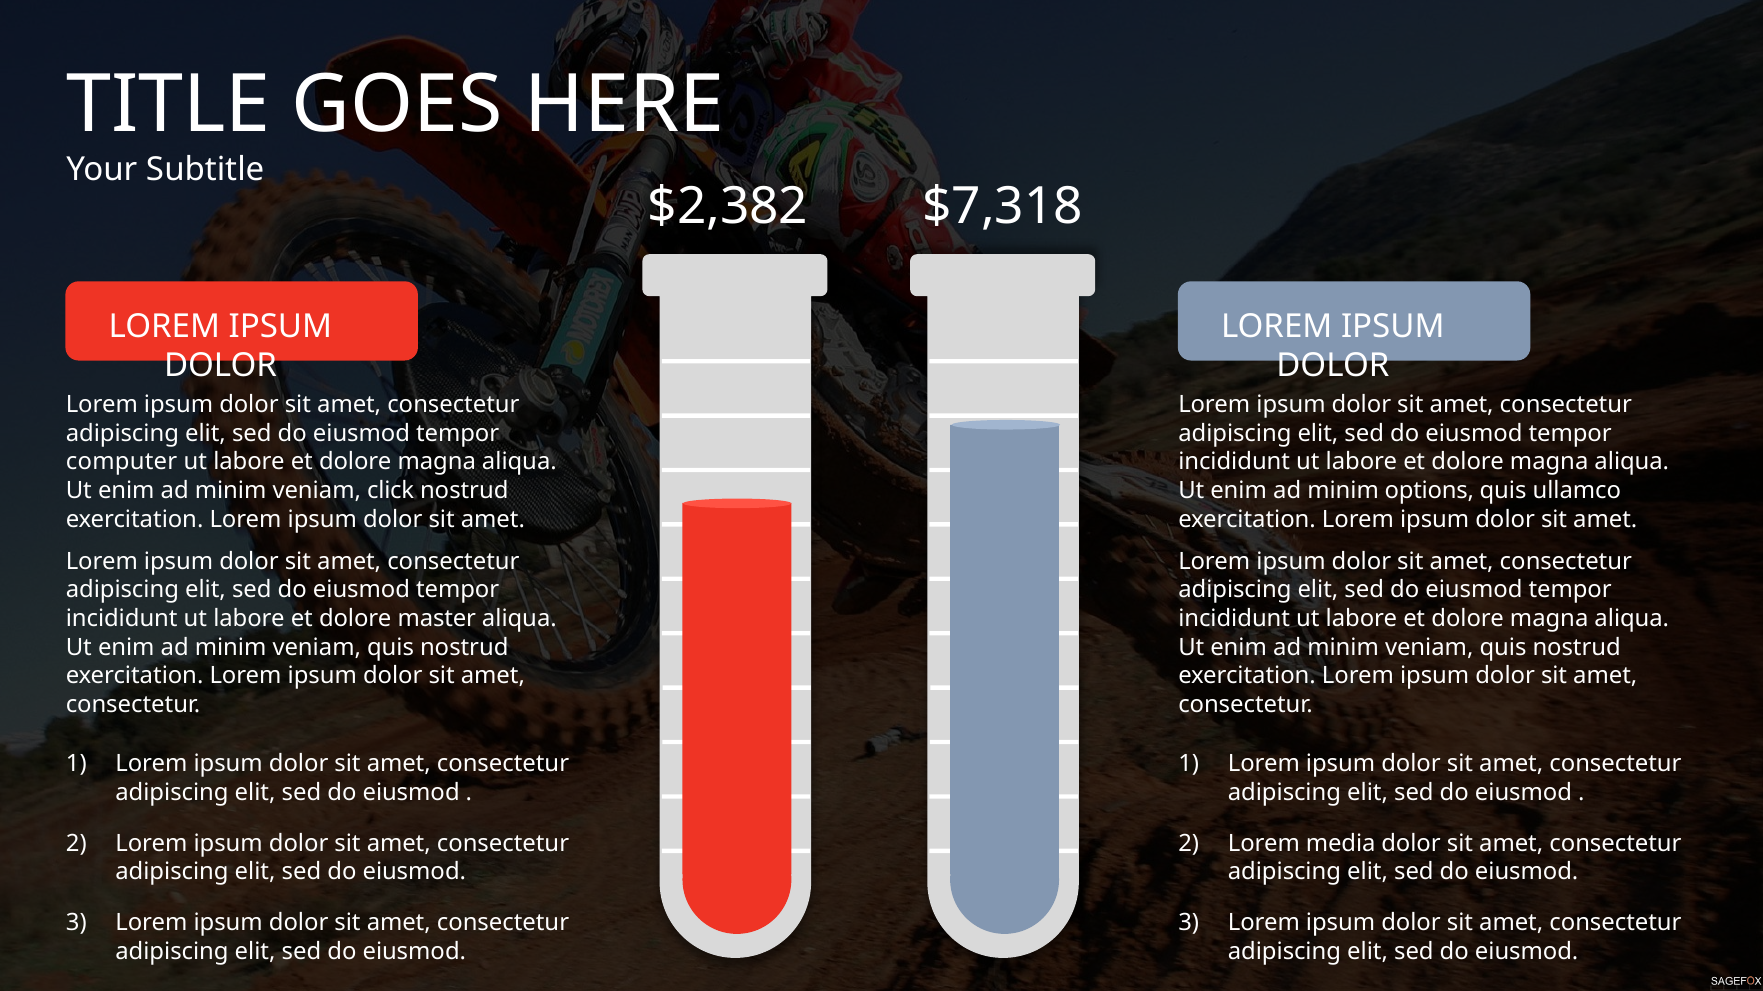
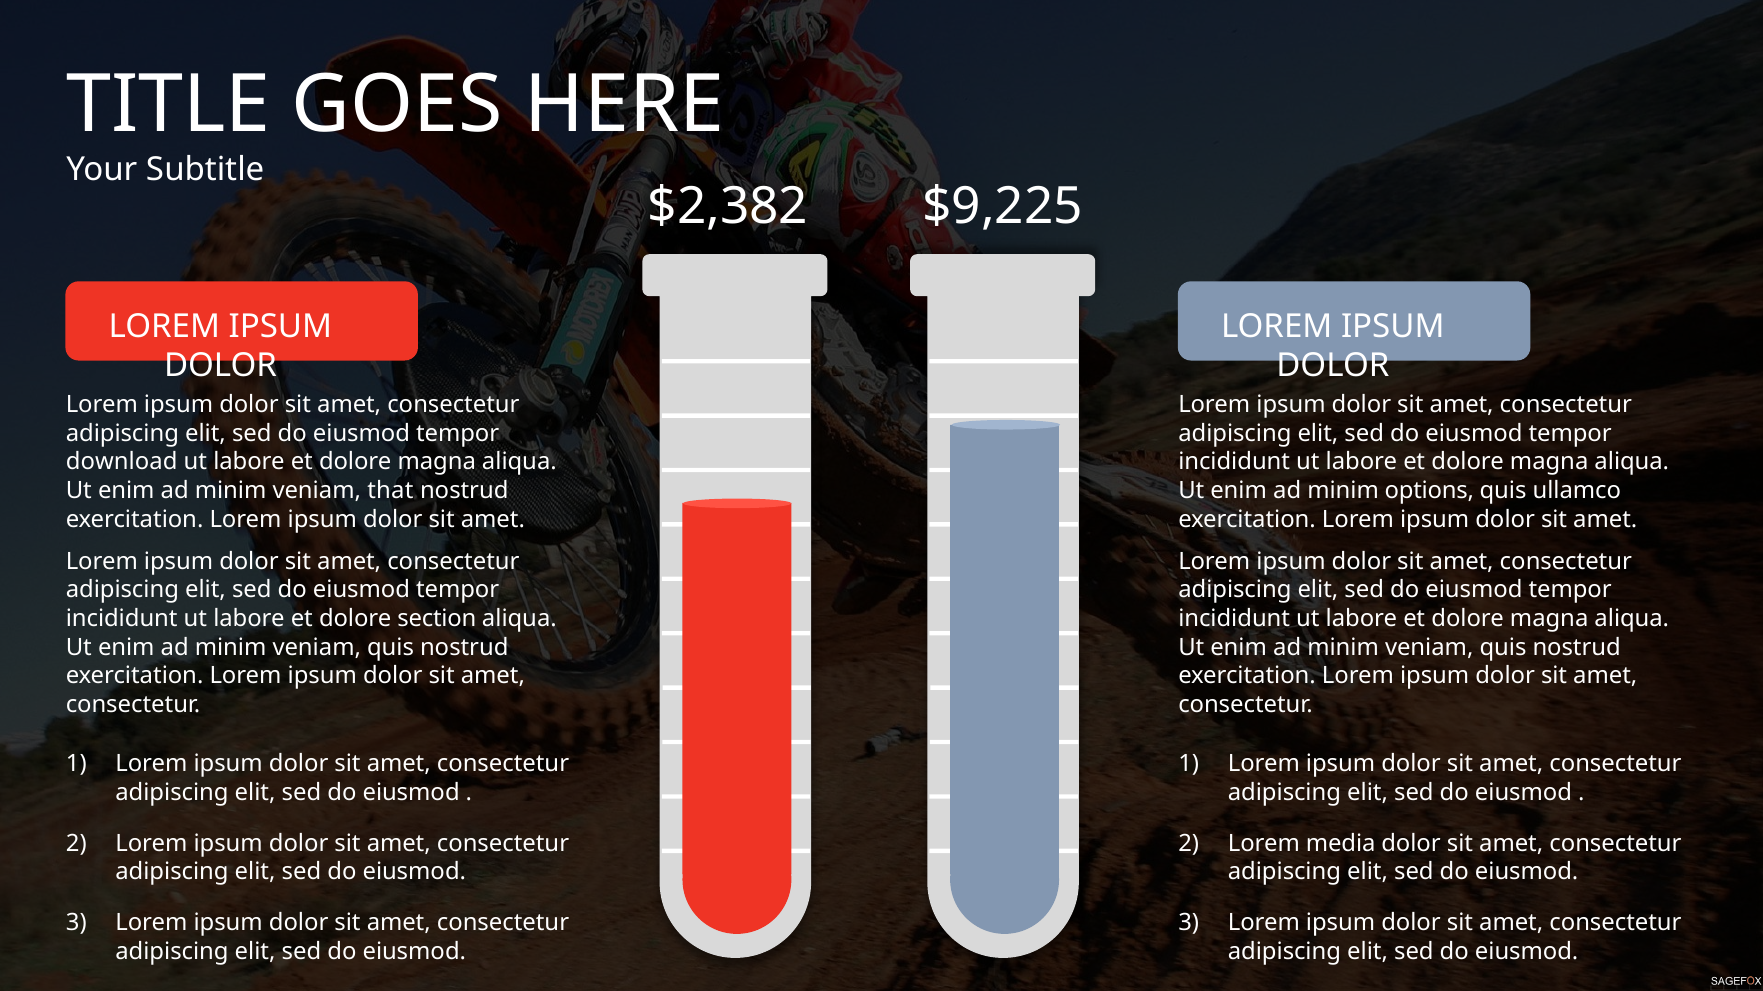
$7,318: $7,318 -> $9,225 (1003, 206)
computer: computer -> download (122, 462)
click: click -> that (390, 491)
master: master -> section (437, 619)
